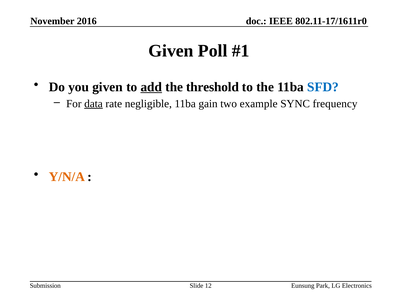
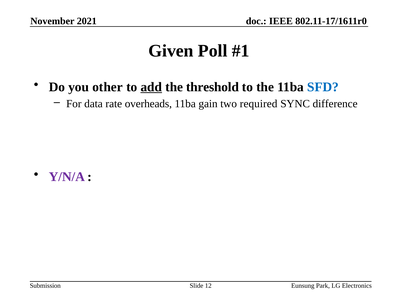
2016: 2016 -> 2021 (87, 21)
you given: given -> other (108, 87)
data underline: present -> none (94, 104)
negligible: negligible -> overheads (148, 104)
example: example -> required (259, 104)
frequency: frequency -> difference (335, 104)
Y/N/A colour: orange -> purple (67, 177)
